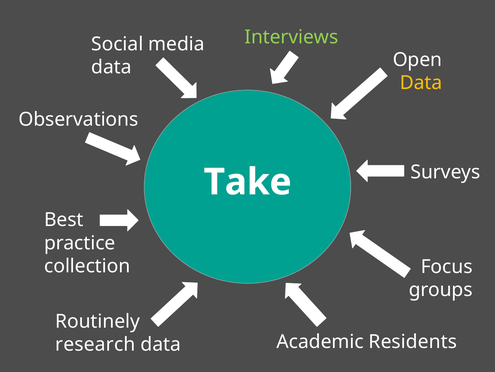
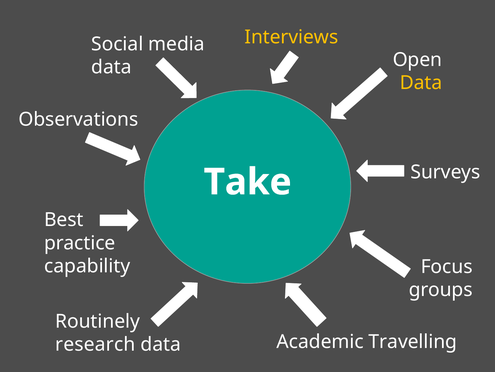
Interviews colour: light green -> yellow (291, 37)
collection: collection -> capability (87, 266)
Residents: Residents -> Travelling (413, 341)
